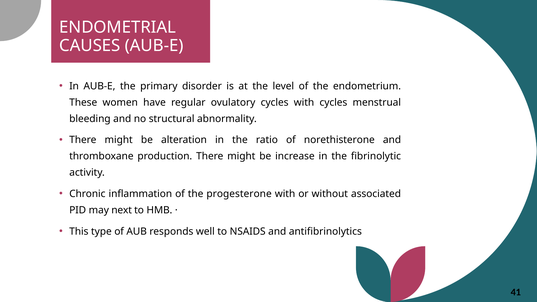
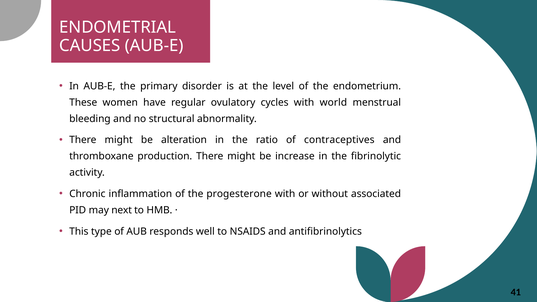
with cycles: cycles -> world (333, 102)
norethisterone: norethisterone -> contraceptives (339, 140)
